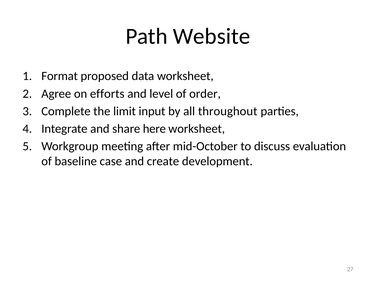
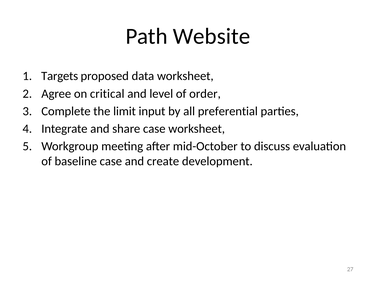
Format: Format -> Targets (60, 76)
efforts: efforts -> critical (107, 94)
throughout: throughout -> preferential (228, 111)
share here: here -> case (154, 129)
